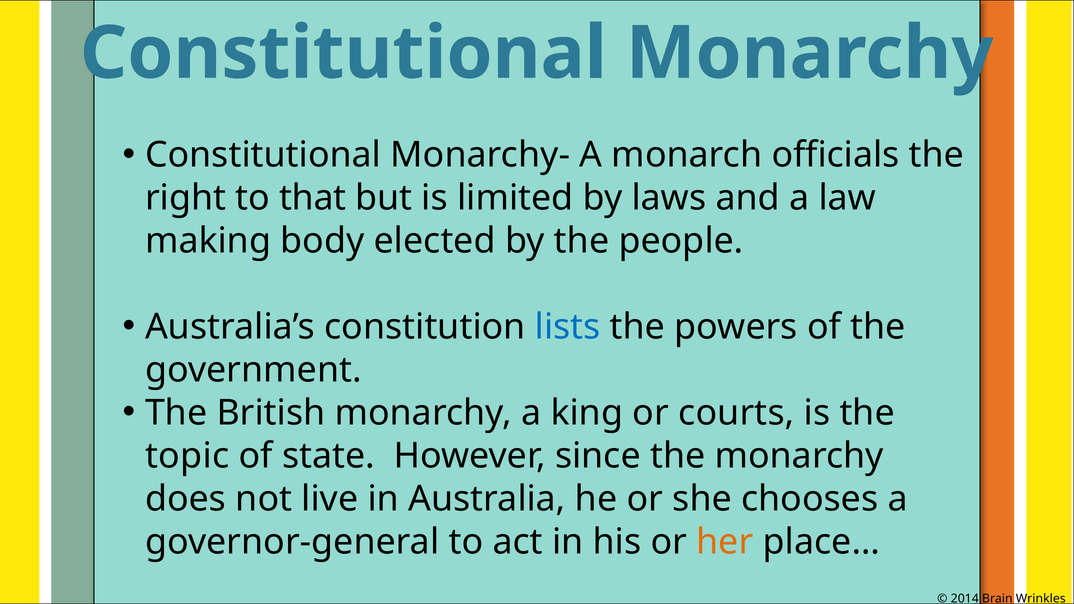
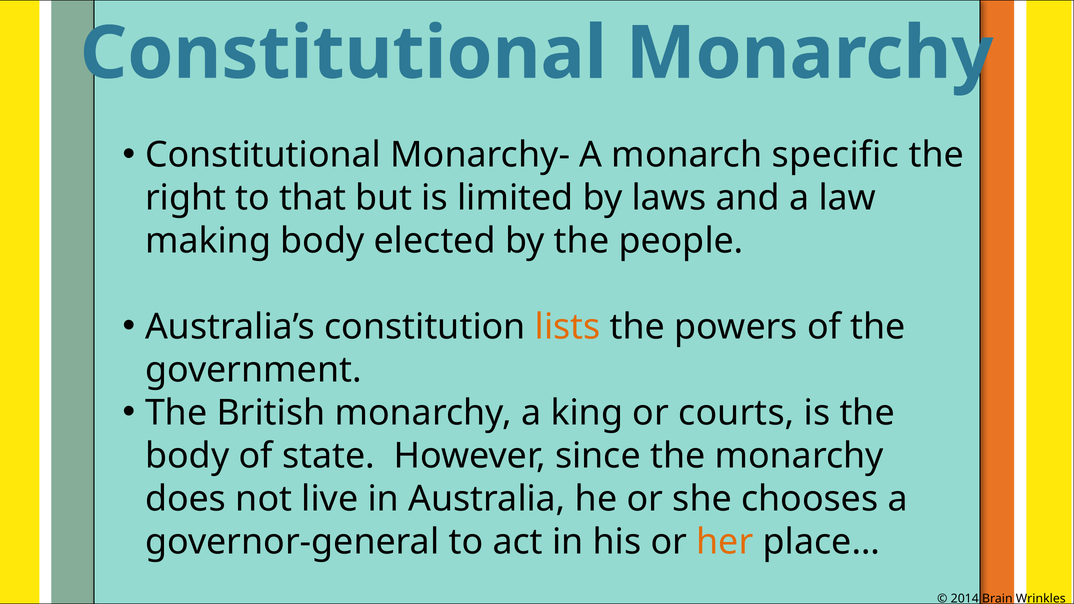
officials: officials -> specific (835, 155)
lists colour: blue -> orange (568, 327)
topic: topic -> body (187, 456)
